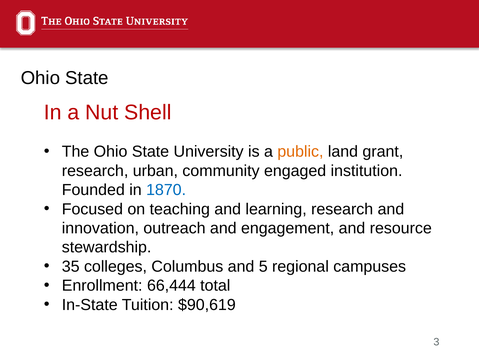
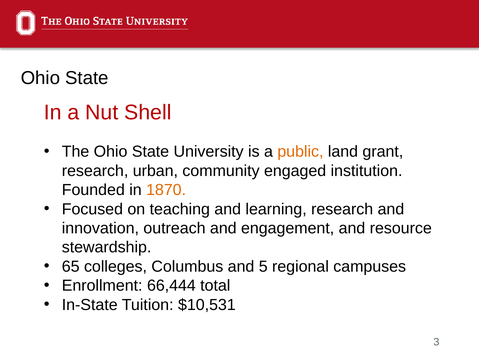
1870 colour: blue -> orange (166, 190)
35: 35 -> 65 (71, 267)
$90,619: $90,619 -> $10,531 (207, 305)
